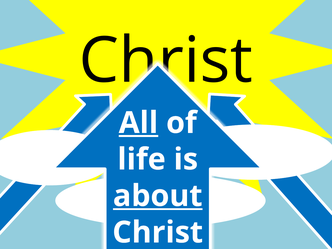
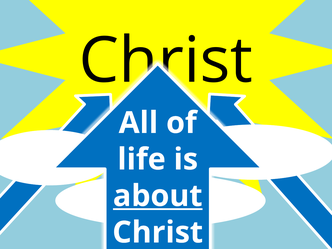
All underline: present -> none (138, 123)
